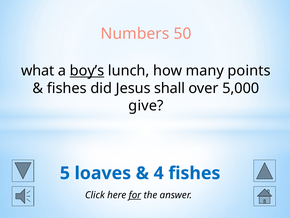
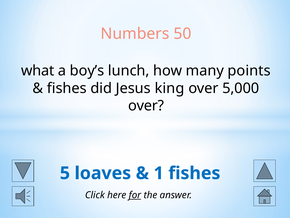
boy’s underline: present -> none (87, 71)
shall: shall -> king (170, 88)
give: give -> over (146, 105)
4: 4 -> 1 (159, 173)
